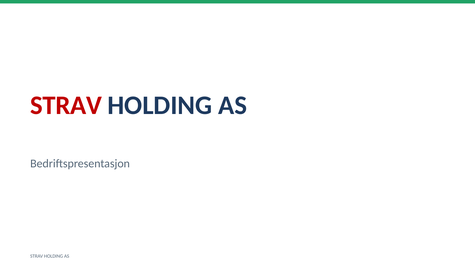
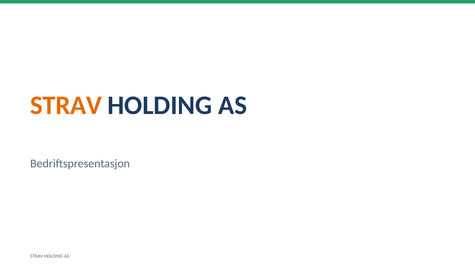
STRAV colour: red -> orange (66, 105)
